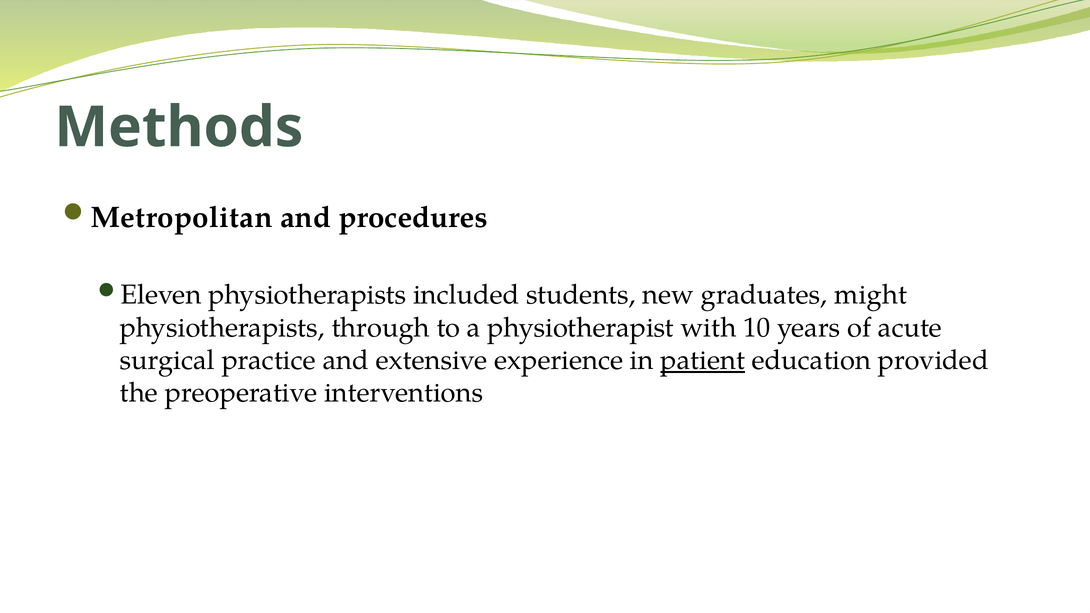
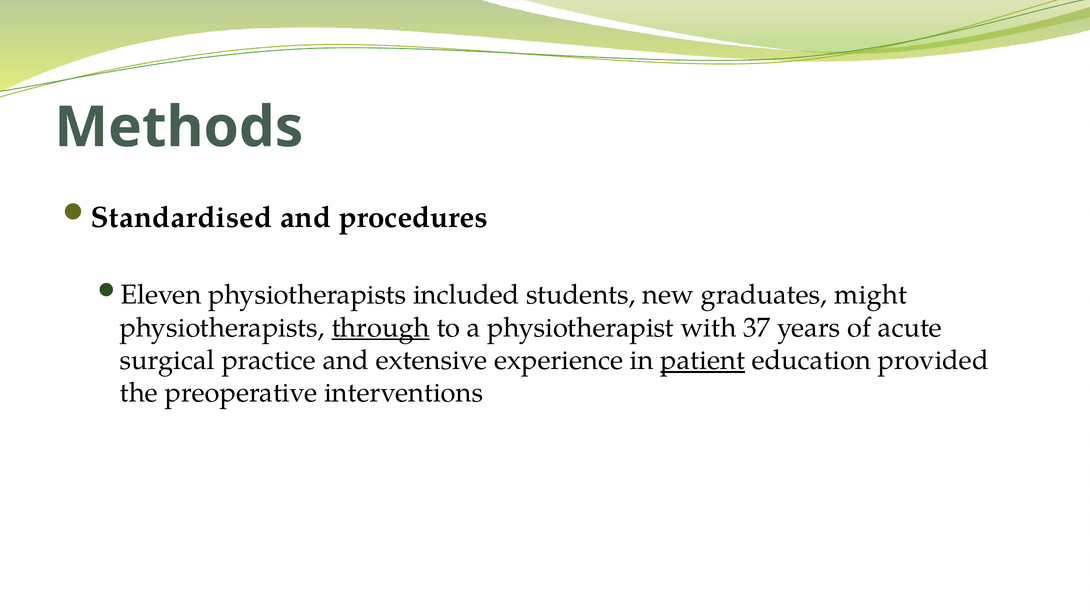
Metropolitan: Metropolitan -> Standardised (182, 217)
through underline: none -> present (381, 328)
10: 10 -> 37 (757, 328)
